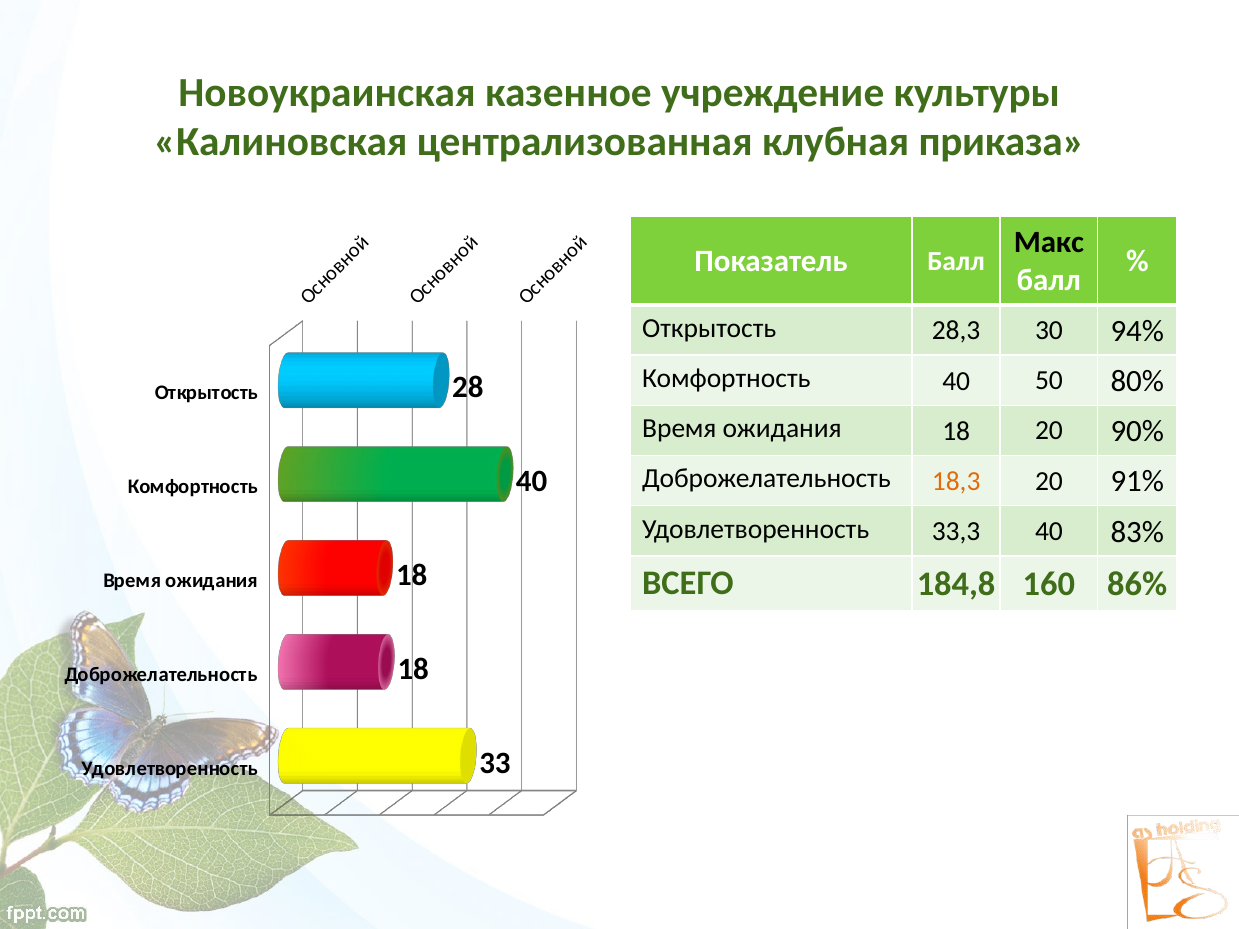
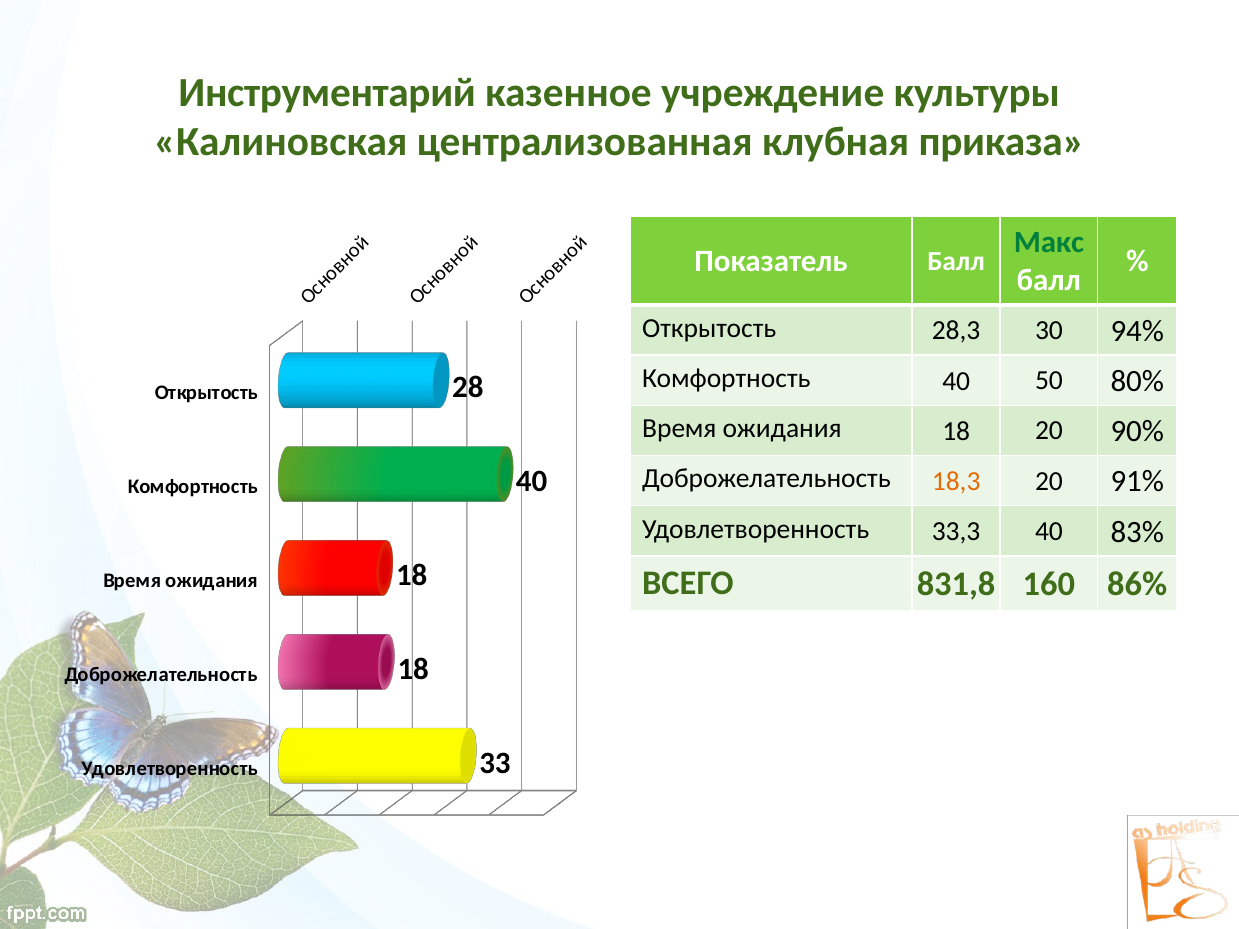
Новоукраинская: Новоукраинская -> Инструментарий (327, 93)
Макс colour: black -> green (1049, 242)
184,8: 184,8 -> 831,8 (956, 584)
